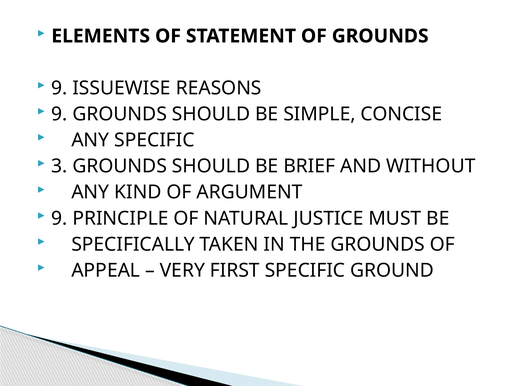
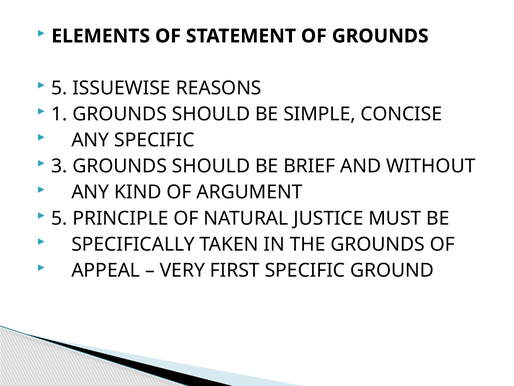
9: 9 -> 5 (59, 88)
9: 9 -> 1 (59, 114)
9: 9 -> 5 (59, 218)
